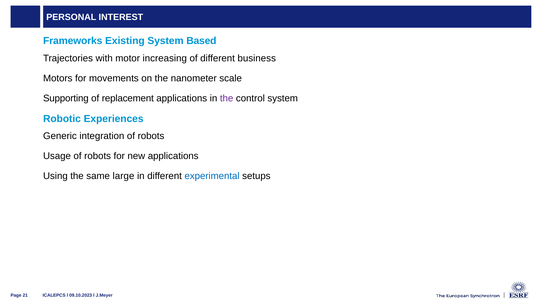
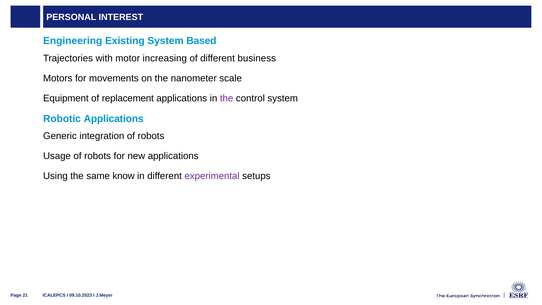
Frameworks: Frameworks -> Engineering (73, 41)
Supporting: Supporting -> Equipment (66, 98)
Robotic Experiences: Experiences -> Applications (114, 119)
large: large -> know (124, 176)
experimental colour: blue -> purple (212, 176)
